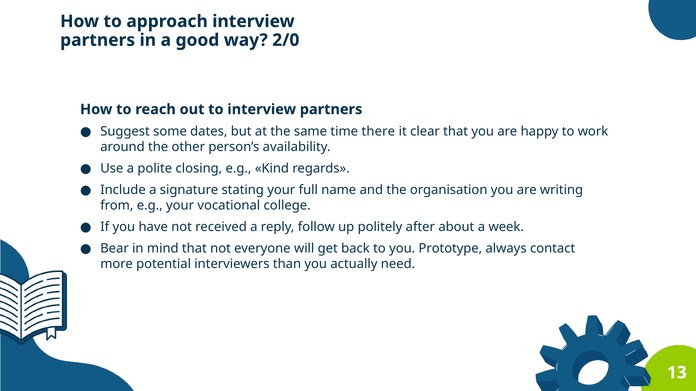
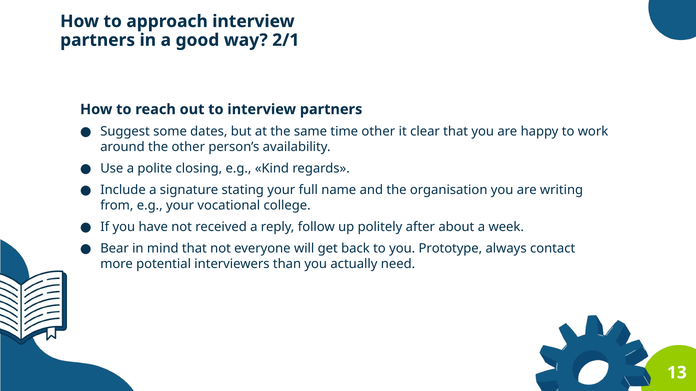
2/0: 2/0 -> 2/1 (286, 40)
time there: there -> other (378, 132)
